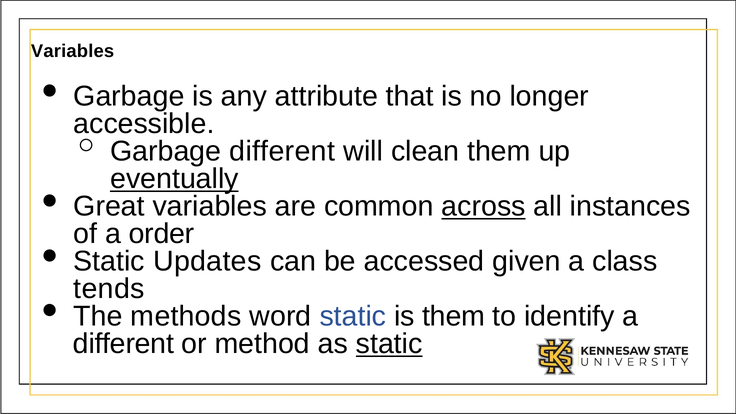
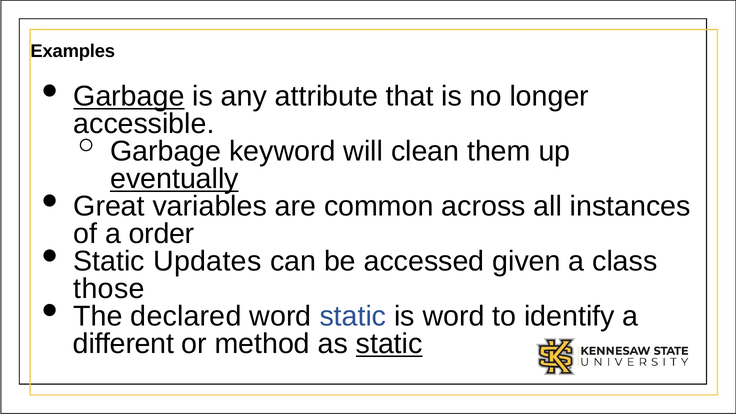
Variables: Variables -> Examples (73, 51)
Garbage underline: none -> present (129, 96)
Garbage different: different -> keyword (282, 151)
across underline: present -> none (484, 206)
tends: tends -> those (109, 289)
methods: methods -> declared (186, 316)
is them: them -> word (454, 316)
